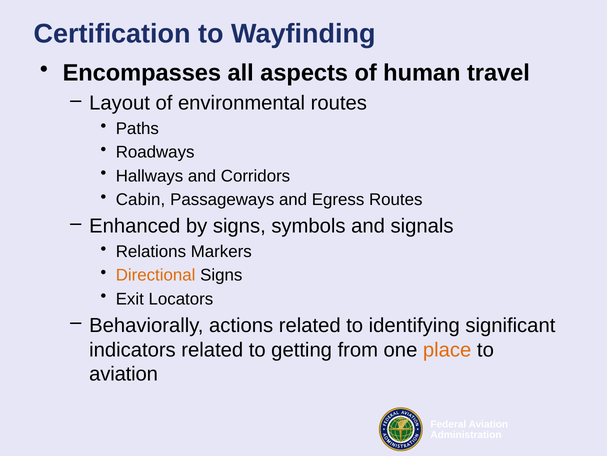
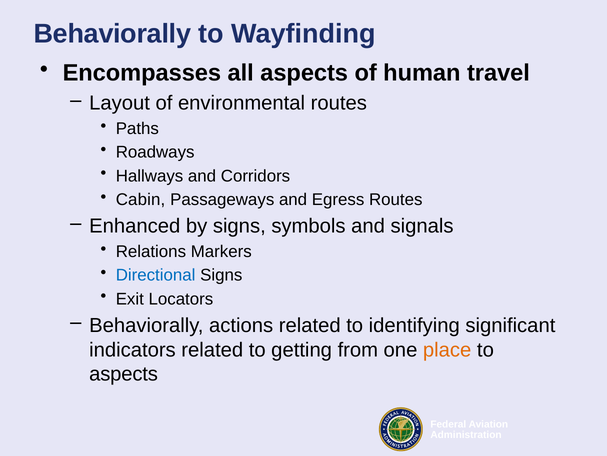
Certification: Certification -> Behaviorally (112, 34)
Directional colour: orange -> blue (156, 275)
aviation: aviation -> aspects (124, 374)
